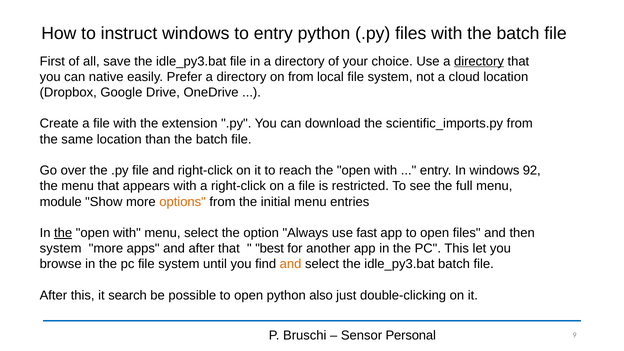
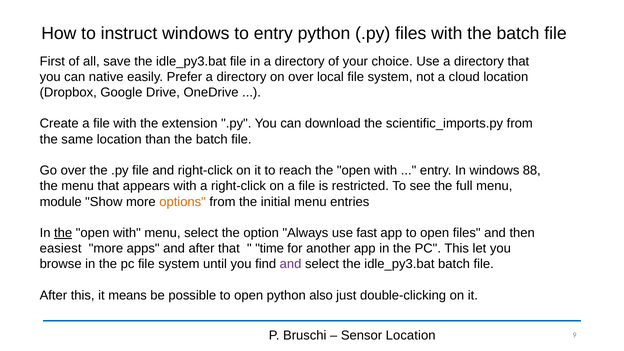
directory underline: present -> none (479, 61)
on from: from -> over (301, 77)
92: 92 -> 88 (532, 171)
system: system -> easiest (61, 249)
best: best -> time (270, 249)
and colour: orange -> purple (291, 264)
search: search -> means (128, 295)
Sensor Personal: Personal -> Location (411, 336)
